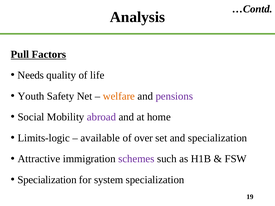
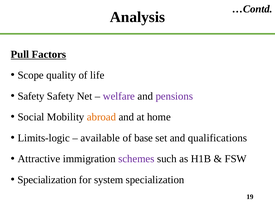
Needs: Needs -> Scope (31, 75)
Youth: Youth -> Safety (31, 96)
welfare colour: orange -> purple (119, 96)
abroad colour: purple -> orange (101, 117)
over: over -> base (144, 138)
and specialization: specialization -> qualifications (218, 138)
